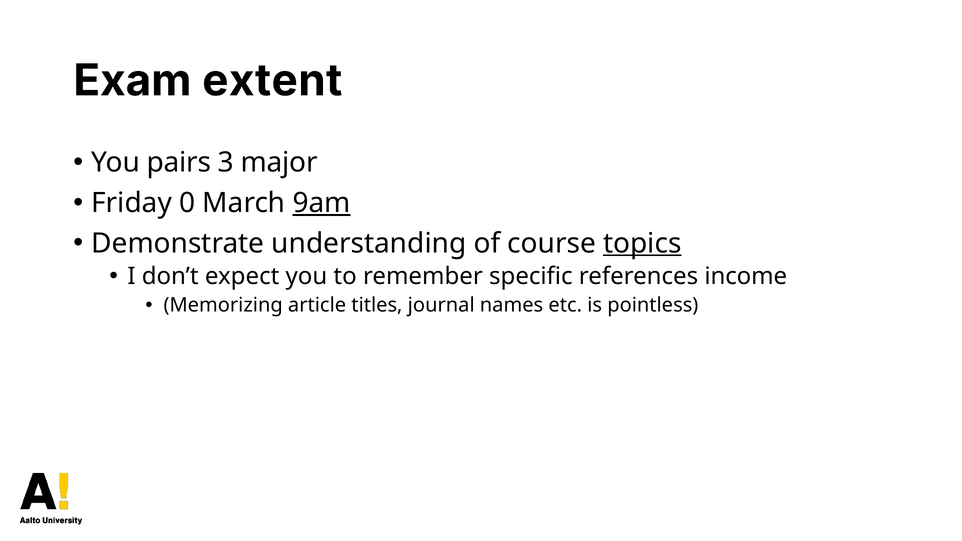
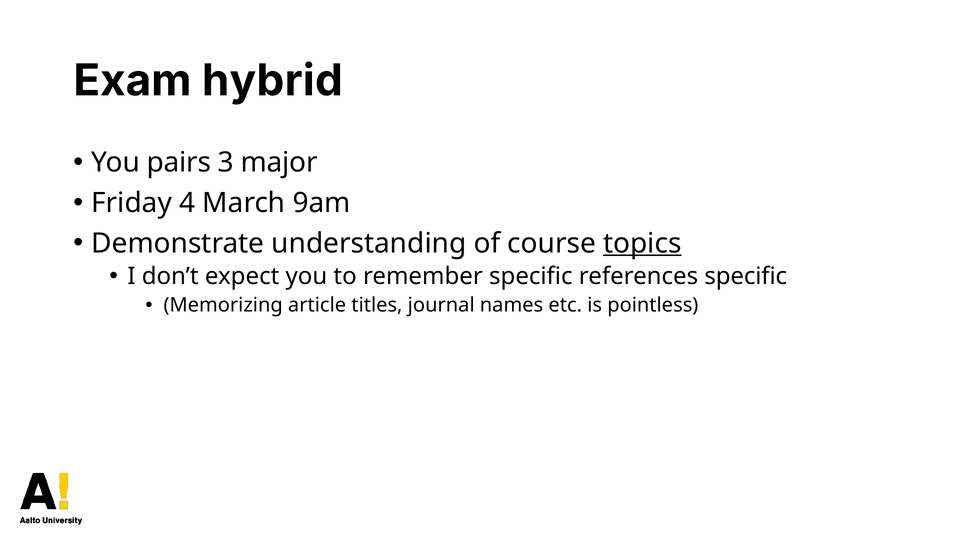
extent: extent -> hybrid (272, 81)
0: 0 -> 4 (187, 203)
9am underline: present -> none (322, 203)
references income: income -> specific (746, 276)
